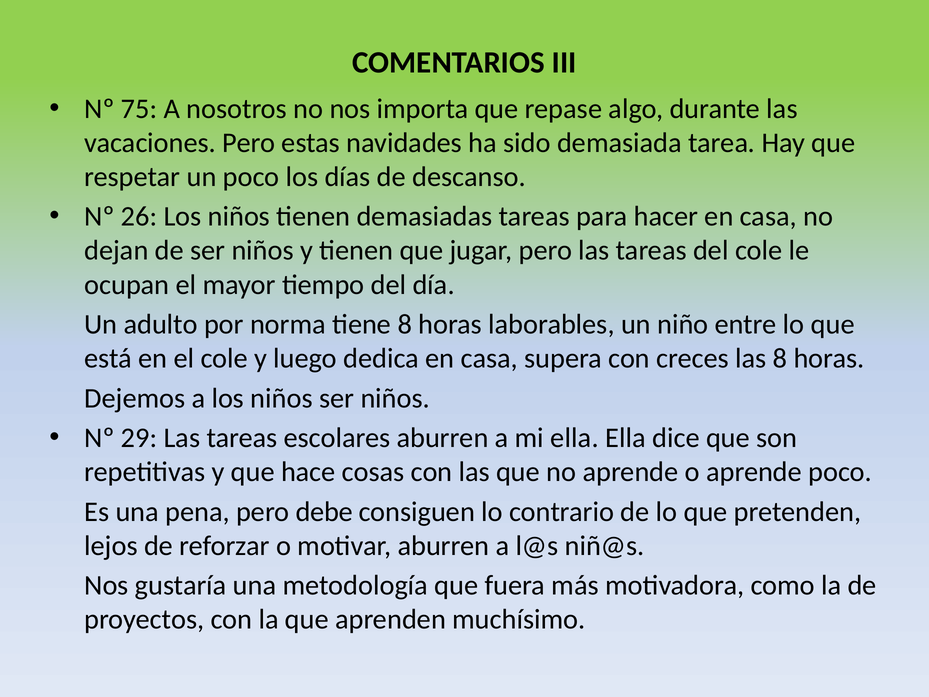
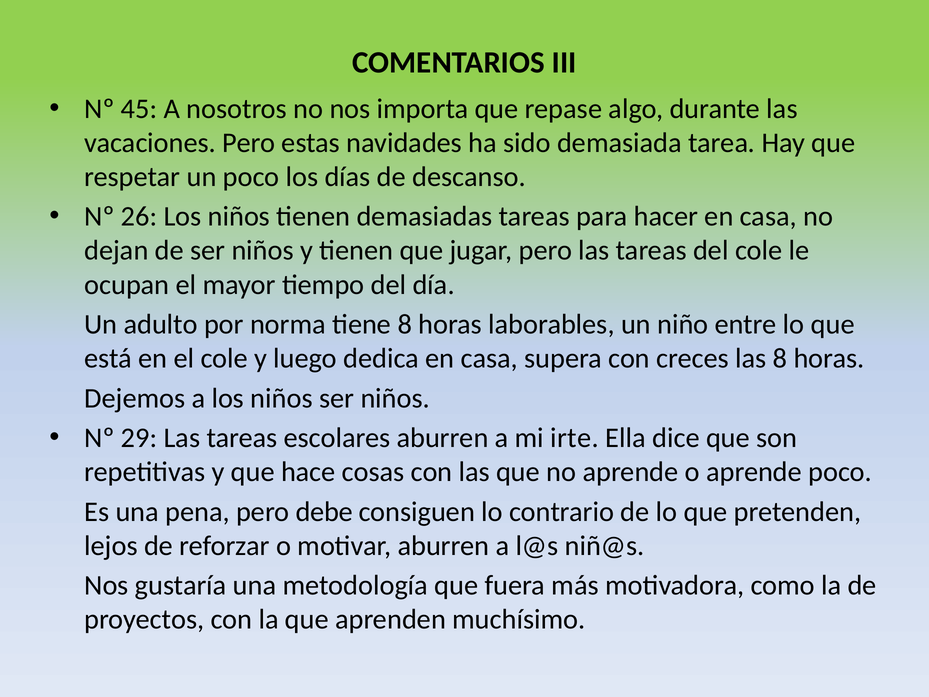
75: 75 -> 45 (139, 109)
mi ella: ella -> irte (575, 438)
